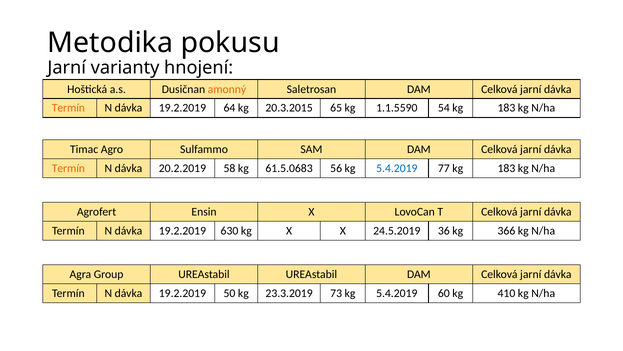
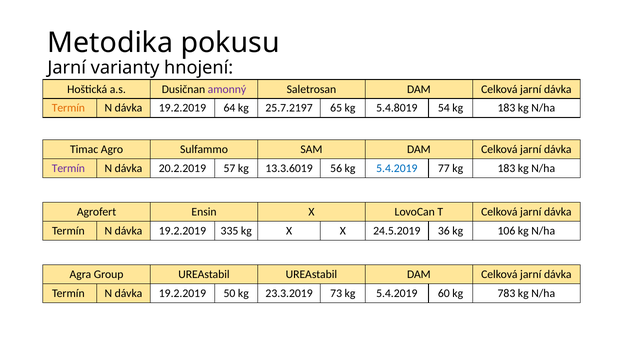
amonný colour: orange -> purple (227, 89)
20.3.2015: 20.3.2015 -> 25.7.2197 (289, 108)
1.1.5590: 1.1.5590 -> 5.4.8019 (397, 108)
Termín colour: orange -> purple (68, 168)
58: 58 -> 57 (229, 168)
61.5.0683: 61.5.0683 -> 13.3.6019 (289, 168)
630: 630 -> 335 (229, 231)
366: 366 -> 106 (506, 231)
410: 410 -> 783 (506, 293)
